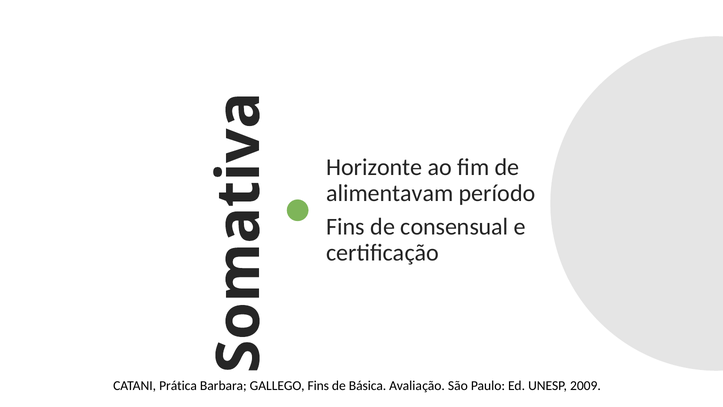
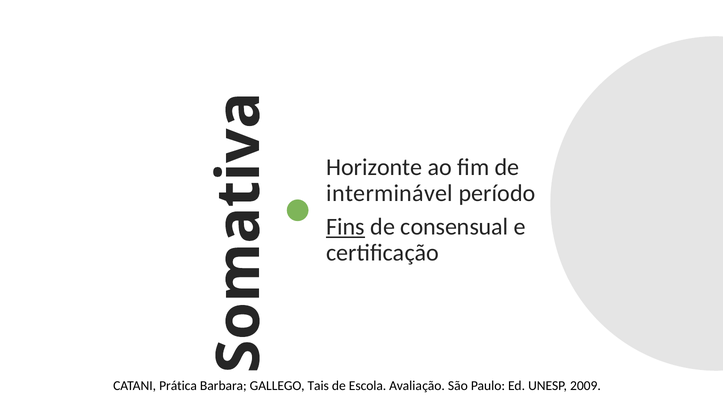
alimentavam: alimentavam -> interminável (390, 193)
Fins underline: none -> present (346, 227)
GALLEGO Fins: Fins -> Tais (318, 385)
Básica: Básica -> Escola (368, 385)
